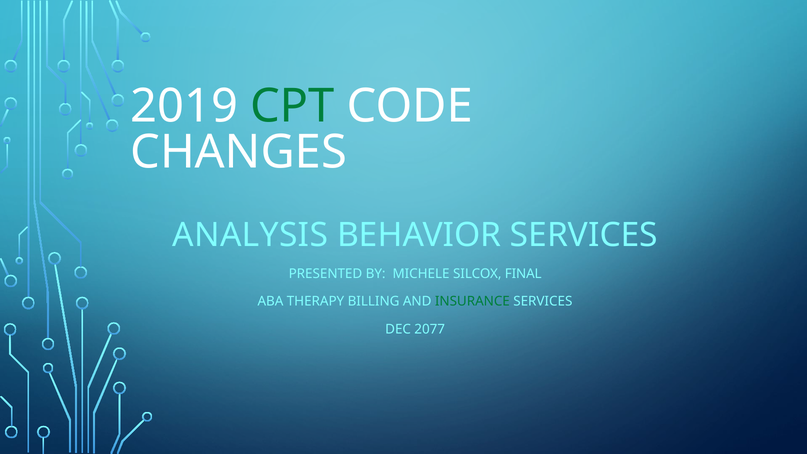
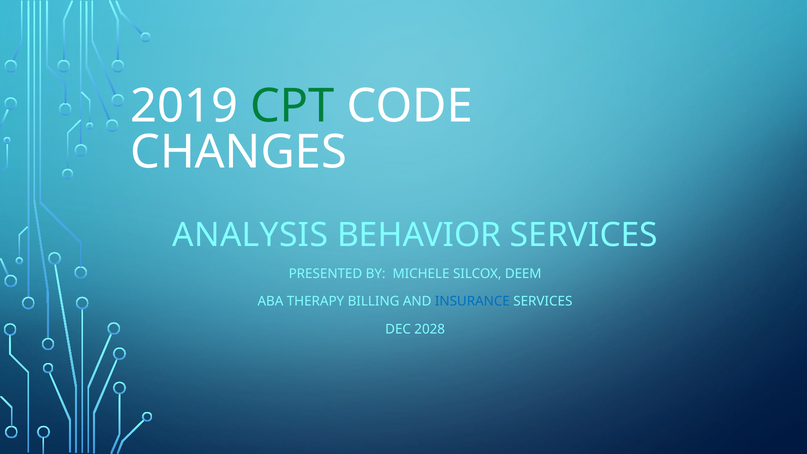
FINAL: FINAL -> DEEM (523, 274)
INSURANCE colour: green -> blue (472, 301)
2077: 2077 -> 2028 (430, 329)
